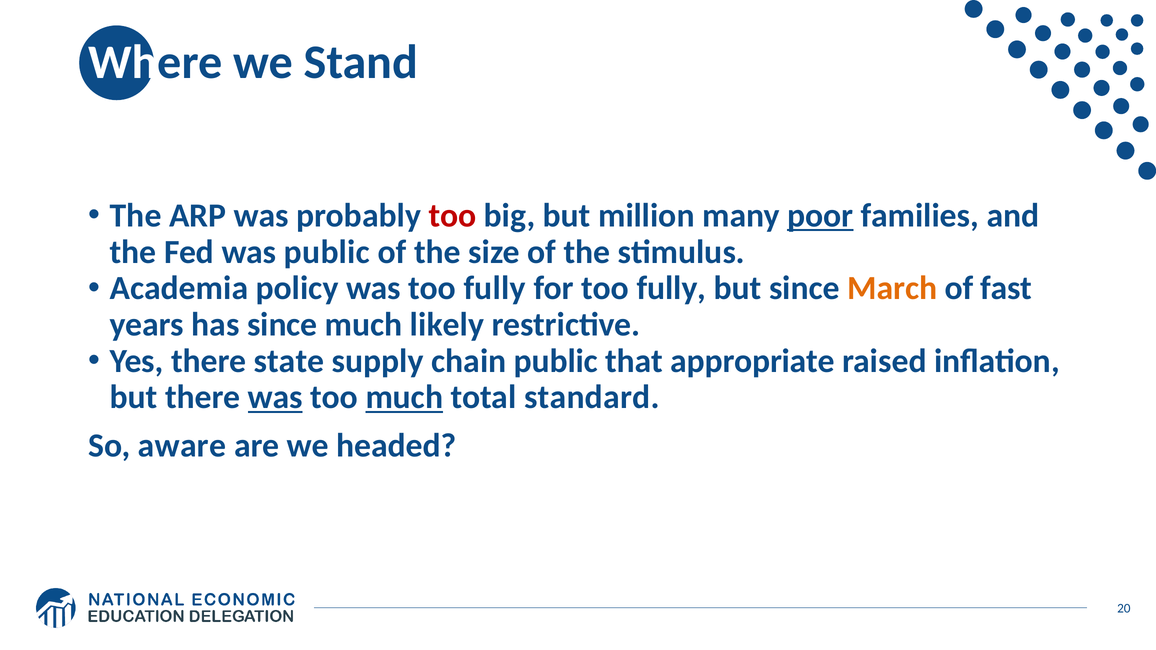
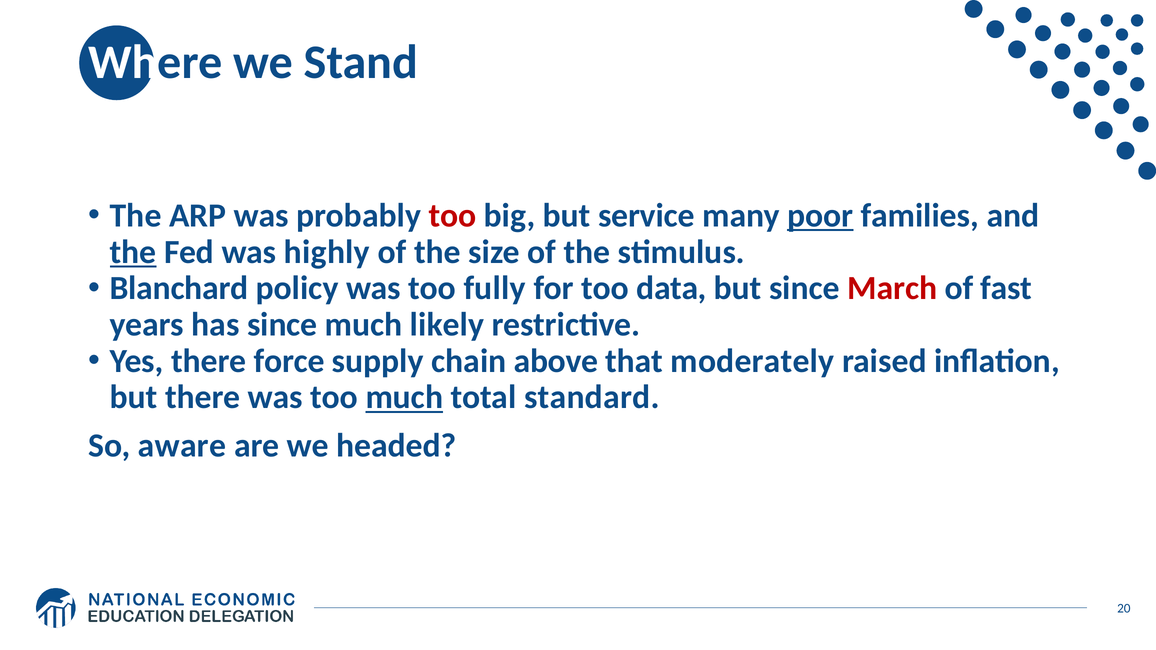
million: million -> service (646, 216)
the underline: none -> present (133, 252)
was public: public -> highly (327, 252)
Academia: Academia -> Blanchard (179, 288)
for too fully: fully -> data (671, 288)
March colour: orange -> red (892, 288)
state: state -> force (289, 361)
chain public: public -> above (556, 361)
appropriate: appropriate -> moderately (752, 361)
was underline: present -> none (275, 397)
